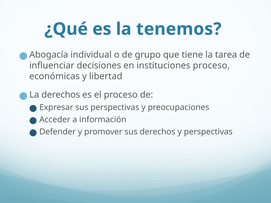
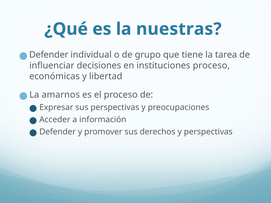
tenemos: tenemos -> nuestras (179, 29)
Abogacía: Abogacía -> Defender (49, 55)
La derechos: derechos -> amarnos (61, 95)
